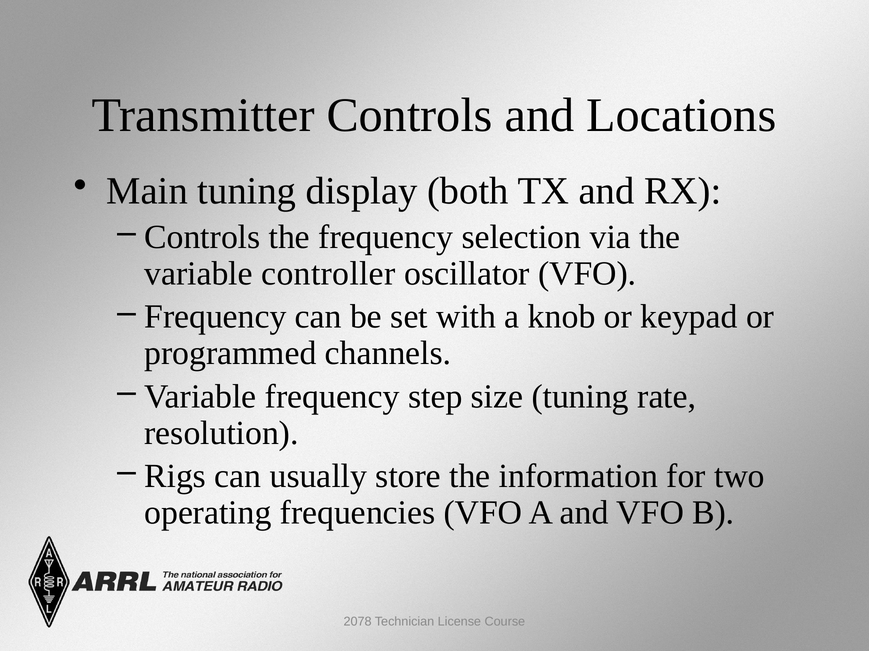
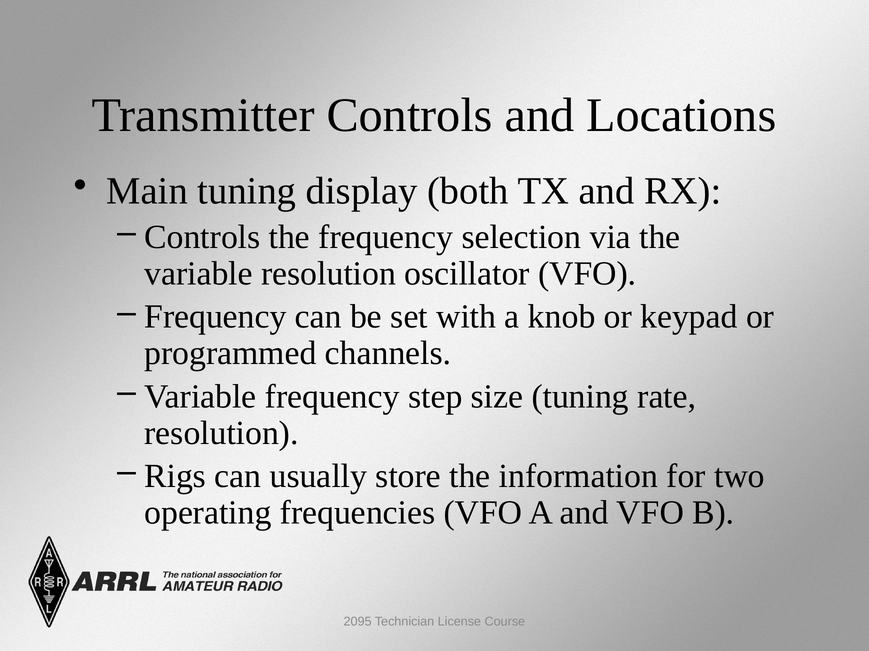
variable controller: controller -> resolution (329, 274)
2078: 2078 -> 2095 (358, 622)
